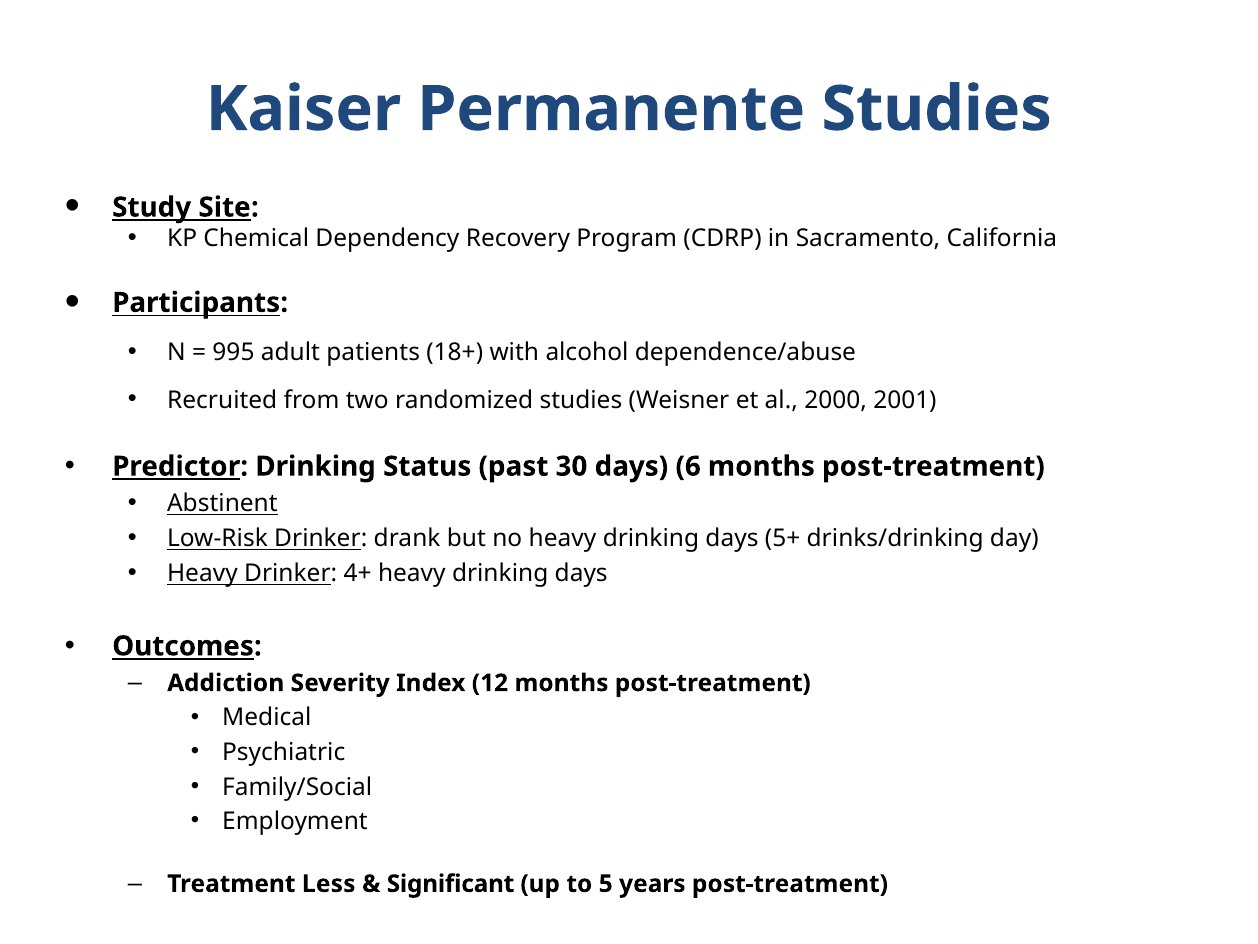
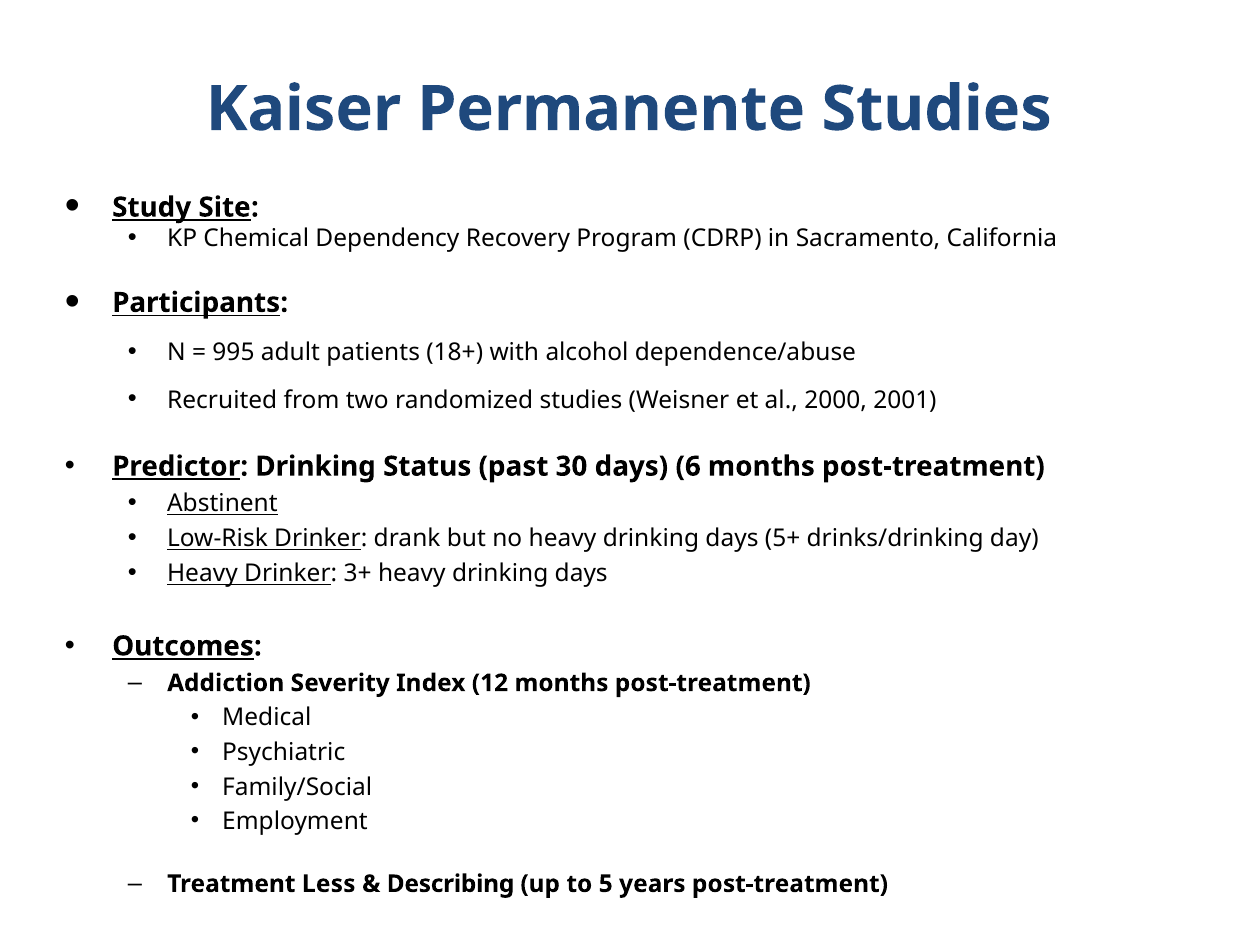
4+: 4+ -> 3+ (358, 573)
Significant: Significant -> Describing (450, 883)
